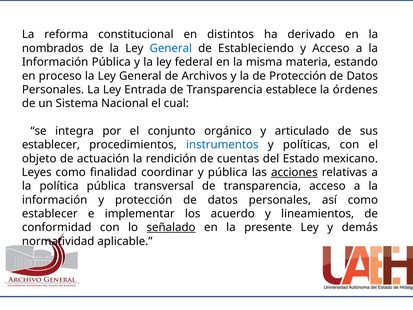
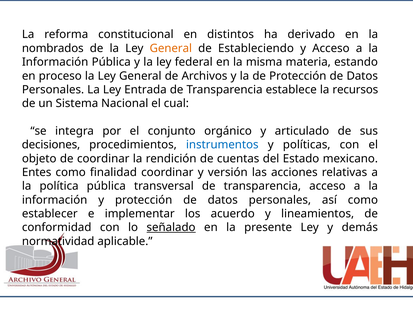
General colour: blue -> orange (171, 48)
órdenes: órdenes -> recursos (355, 90)
establecer: establecer -> decisiones (51, 145)
de actuación: actuación -> coordinar (103, 158)
Leyes: Leyes -> Entes (37, 172)
y pública: pública -> versión (228, 172)
acciones underline: present -> none (294, 172)
